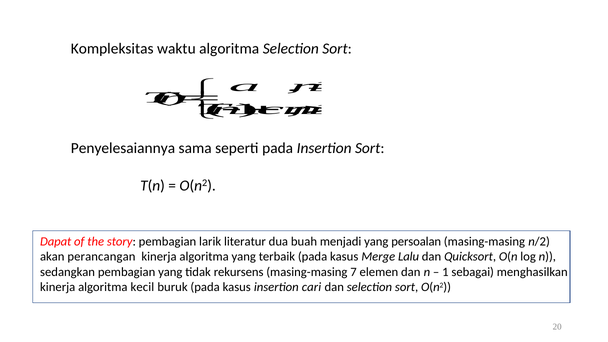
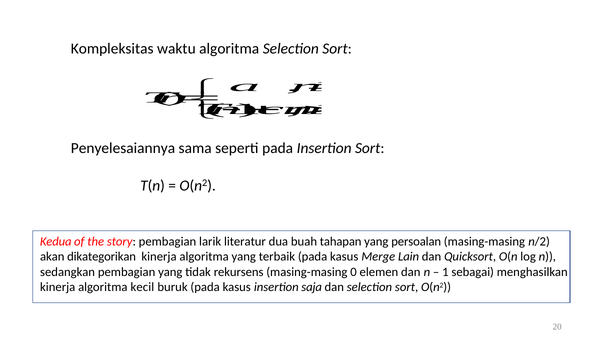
Dapat: Dapat -> Kedua (56, 242)
menjadi: menjadi -> tahapan (341, 242)
perancangan: perancangan -> dikategorikan (102, 257)
Lalu: Lalu -> Lain (409, 257)
7: 7 -> 0 (354, 272)
cari: cari -> saja (312, 287)
